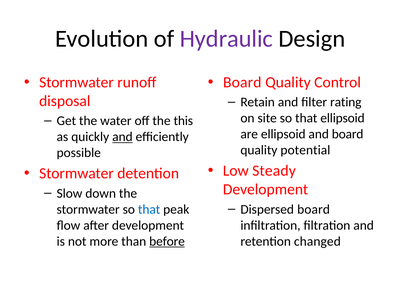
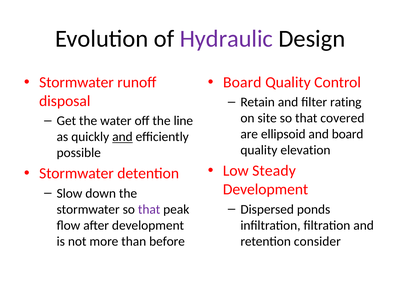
that ellipsoid: ellipsoid -> covered (342, 119)
this: this -> line (183, 121)
potential: potential -> elevation (306, 151)
Dispersed board: board -> ponds (314, 210)
that colour: blue -> purple (149, 210)
before underline: present -> none (167, 242)
changed: changed -> consider (317, 242)
